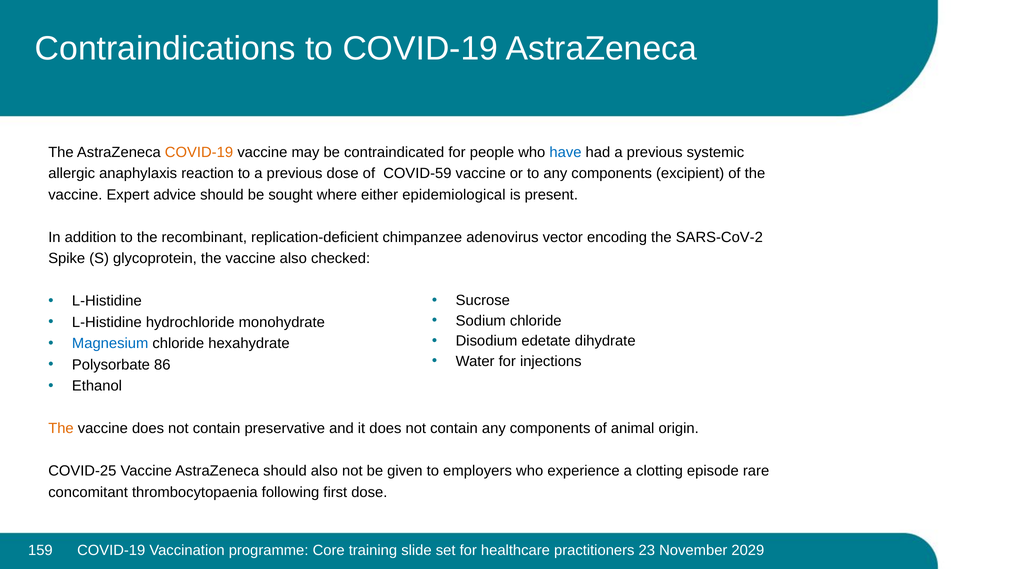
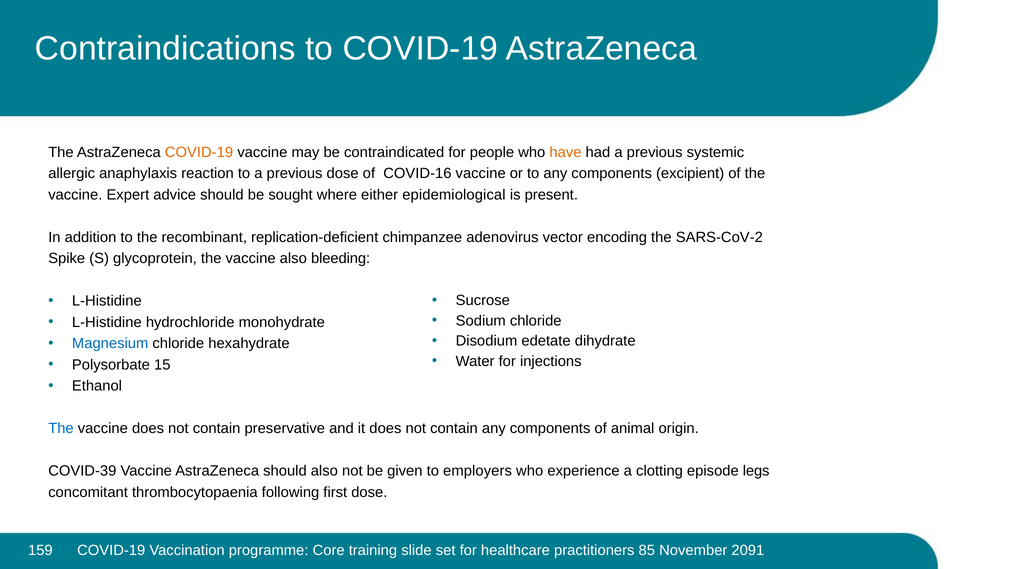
have colour: blue -> orange (566, 152)
COVID-59: COVID-59 -> COVID-16 (417, 174)
checked: checked -> bleeding (341, 259)
86: 86 -> 15 (162, 365)
The colour: orange -> blue (61, 429)
COVID-25: COVID-25 -> COVID-39 (82, 471)
rare: rare -> legs (756, 471)
23: 23 -> 85 (647, 551)
2029: 2029 -> 2091 (748, 551)
